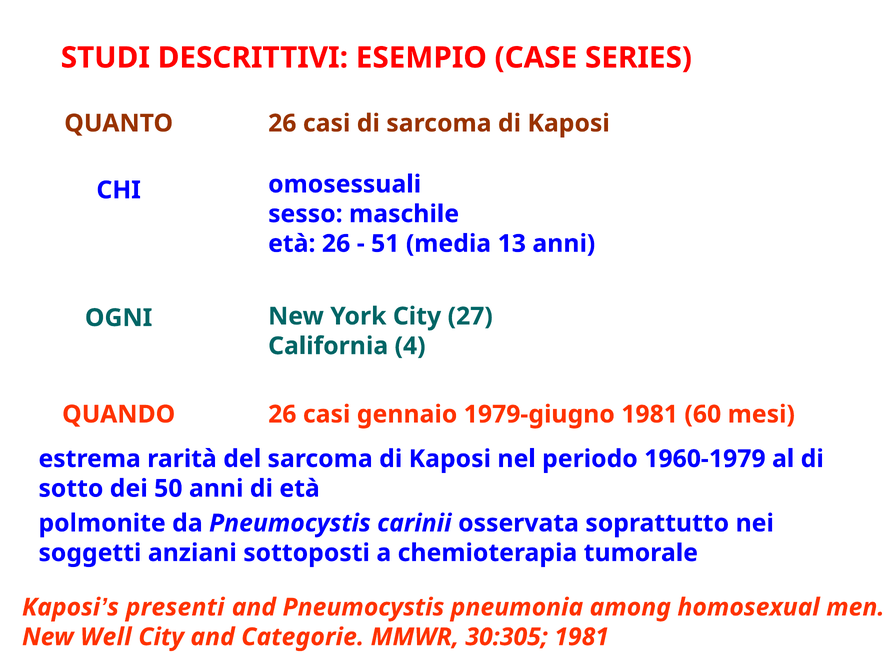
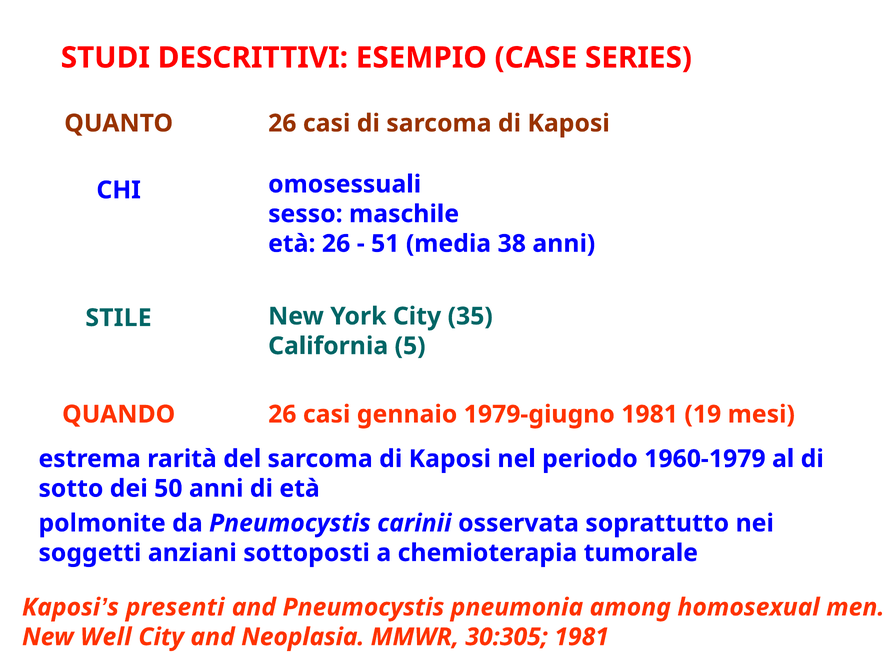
13: 13 -> 38 (512, 244)
OGNI: OGNI -> STILE (118, 318)
27: 27 -> 35 (470, 316)
4: 4 -> 5 (410, 346)
60: 60 -> 19 (703, 414)
Categorie: Categorie -> Neoplasia (303, 637)
